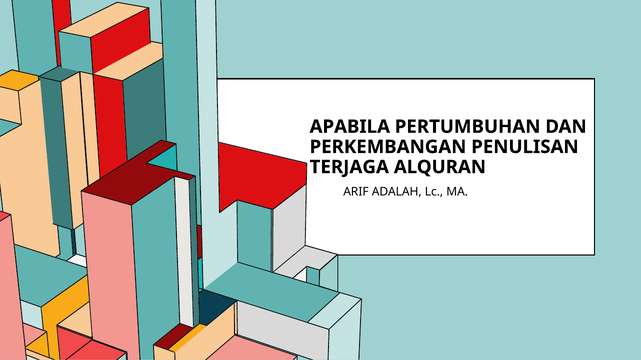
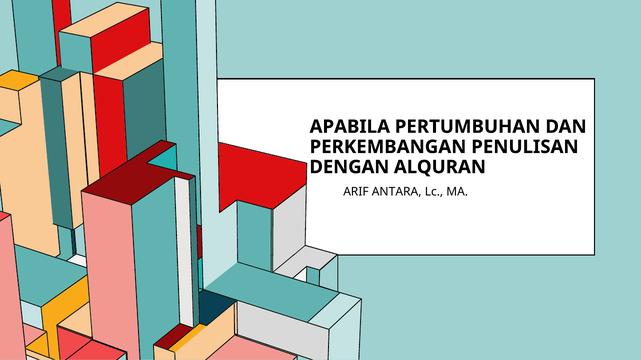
TERJAGA: TERJAGA -> DENGAN (349, 167)
ADALAH: ADALAH -> ANTARA (397, 192)
